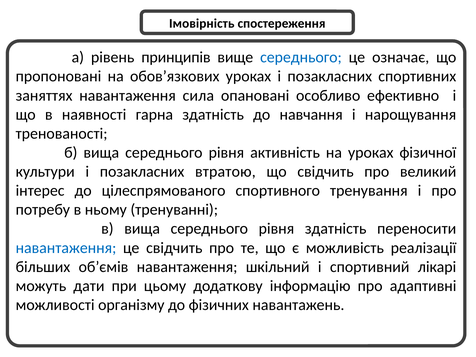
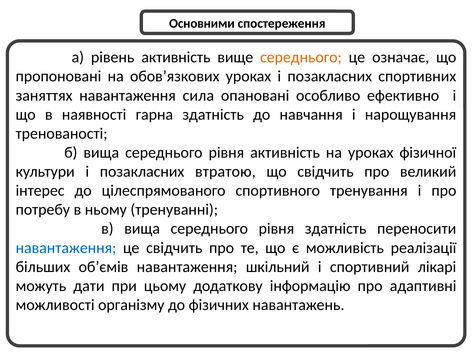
Імовірність: Імовірність -> Основними (202, 23)
рівень принципів: принципів -> активність (176, 57)
середнього colour: blue -> orange (301, 57)
